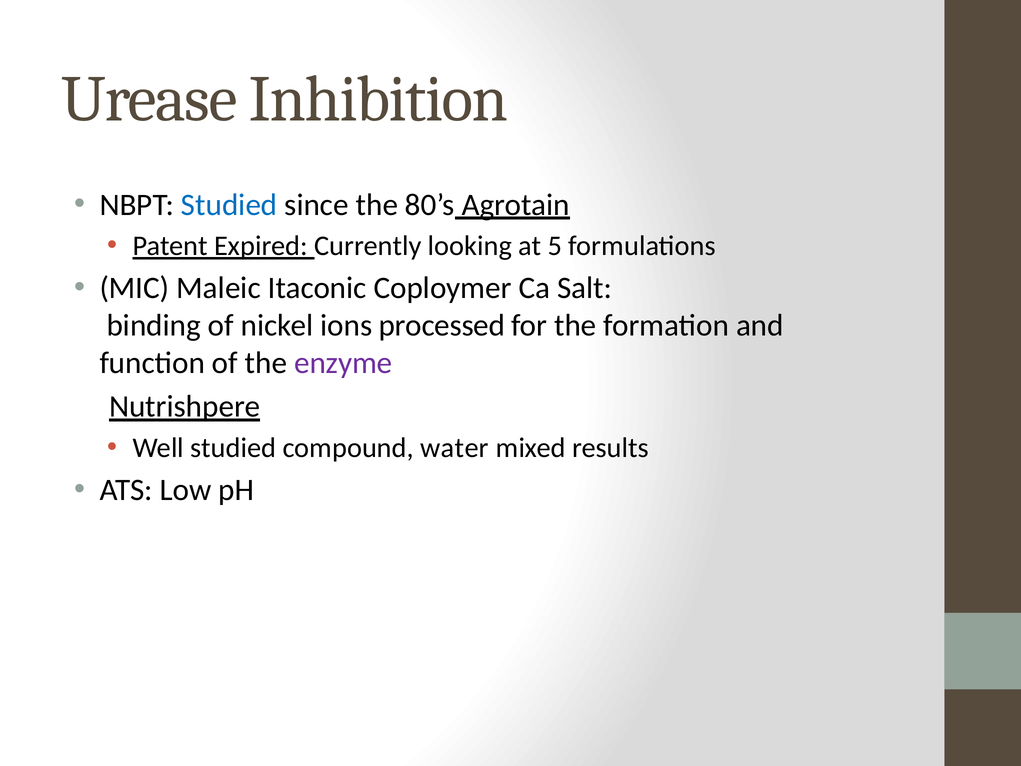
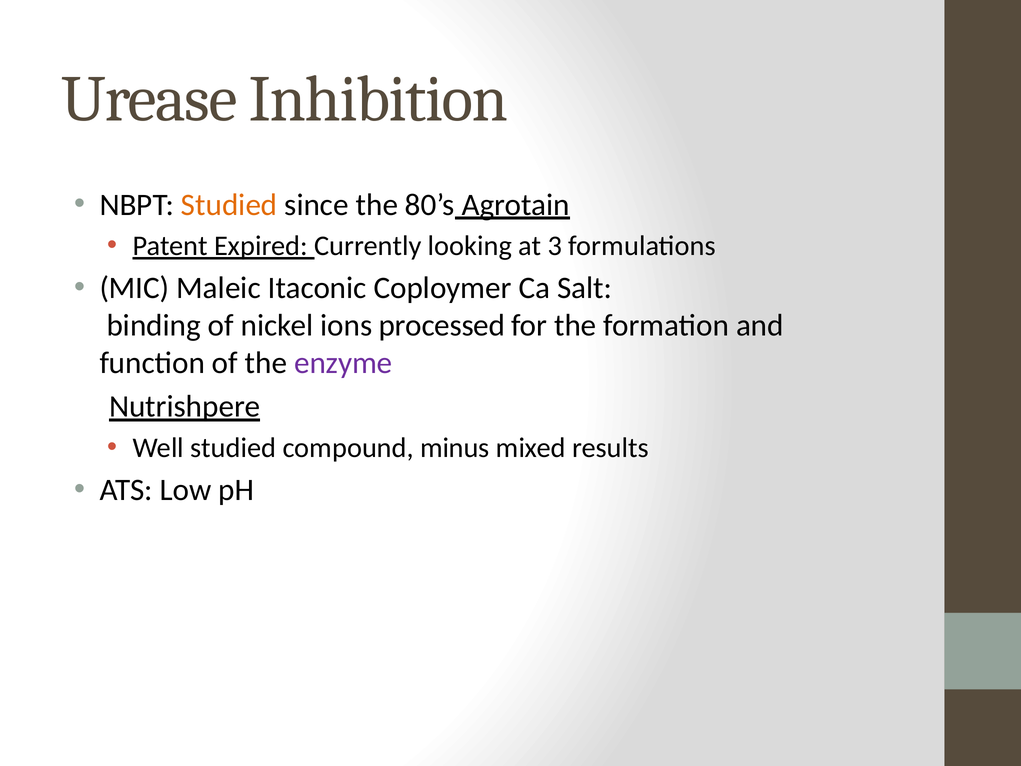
Studied colour: blue -> orange (229, 205)
5: 5 -> 3 (555, 246)
water: water -> minus (455, 448)
